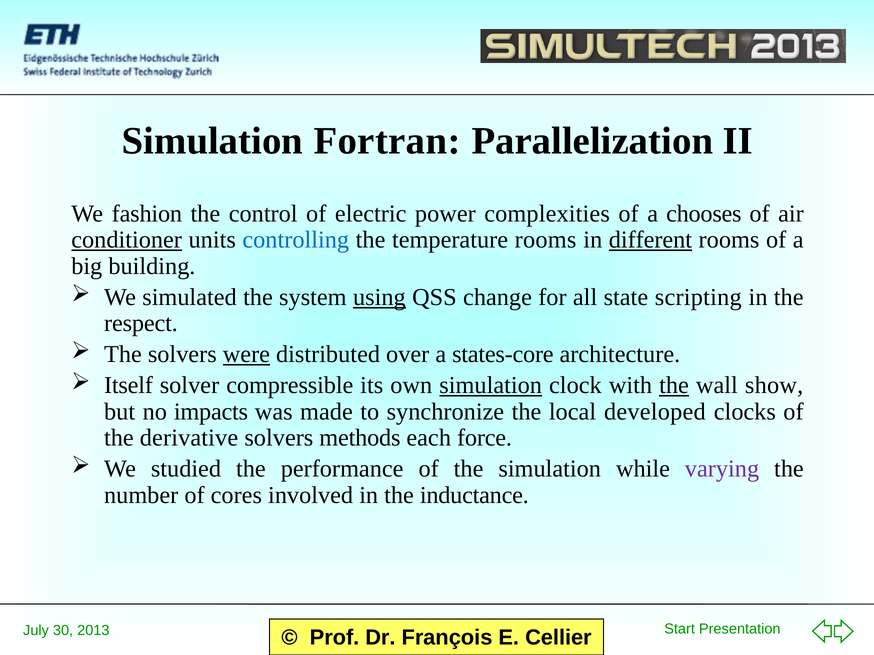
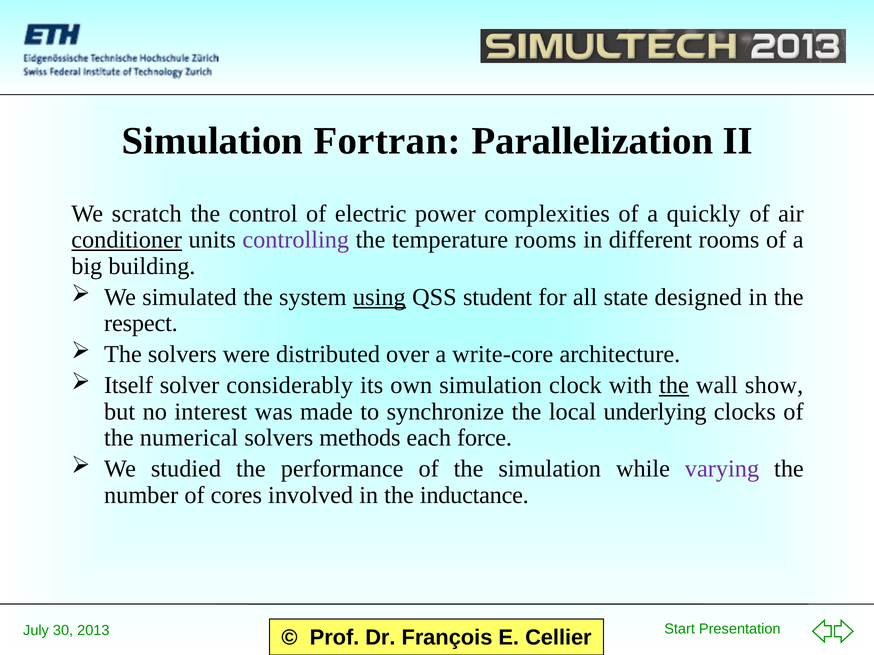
fashion: fashion -> scratch (147, 214)
chooses: chooses -> quickly (704, 214)
controlling colour: blue -> purple (296, 240)
different underline: present -> none (650, 240)
change: change -> student (498, 297)
scripting: scripting -> designed (698, 297)
were underline: present -> none (246, 355)
states-core: states-core -> write-core (503, 355)
compressible: compressible -> considerably (290, 386)
simulation underline: present -> none (491, 386)
impacts: impacts -> interest (211, 412)
developed: developed -> underlying (655, 412)
derivative: derivative -> numerical (189, 438)
